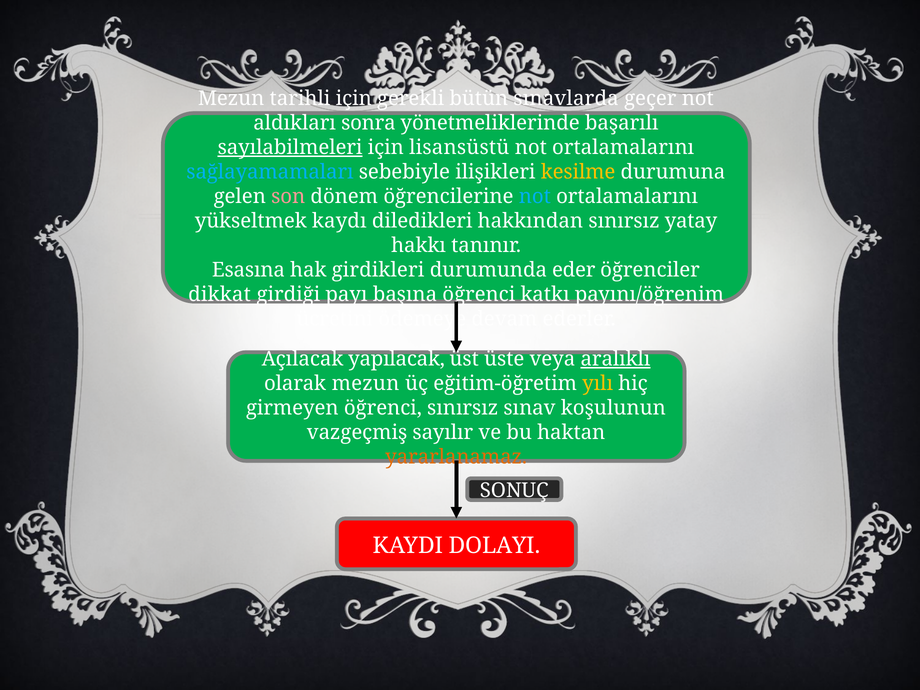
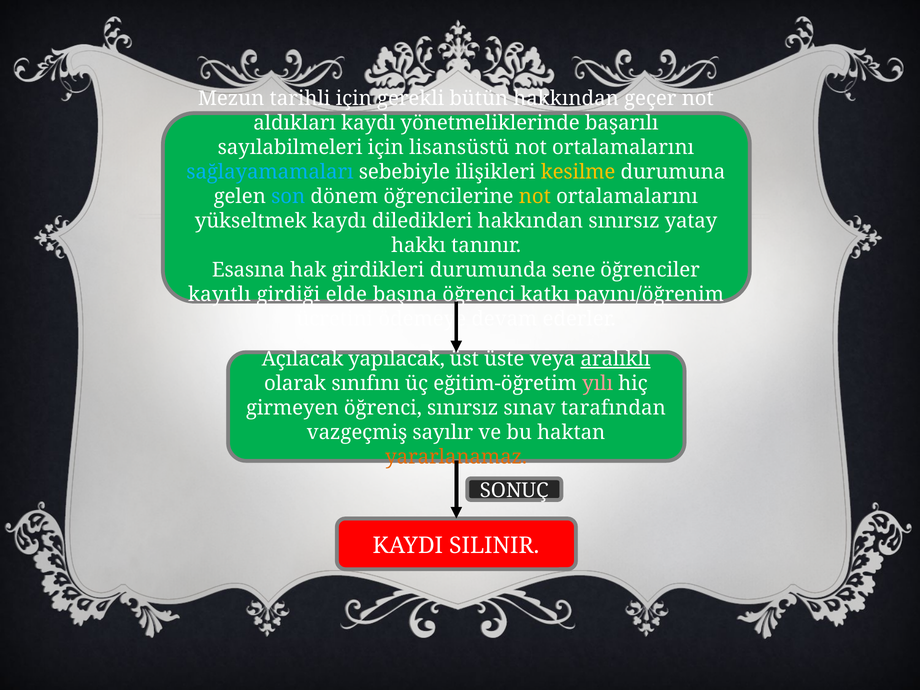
bütün sınavlarda: sınavlarda -> hakkından (566, 98)
aldıkları sonra: sonra -> kaydı (368, 123)
sayılabilmeleri underline: present -> none (290, 147)
son colour: pink -> light blue (288, 196)
not colour: light blue -> yellow (535, 196)
eder: eder -> sene (574, 270)
dikkat: dikkat -> kayıtlı (219, 295)
payı: payı -> elde (346, 295)
olarak mezun: mezun -> sınıfını (366, 383)
yılı colour: yellow -> pink (598, 383)
koşulunun: koşulunun -> tarafından (613, 408)
DOLAYI: DOLAYI -> SILINIR (494, 545)
